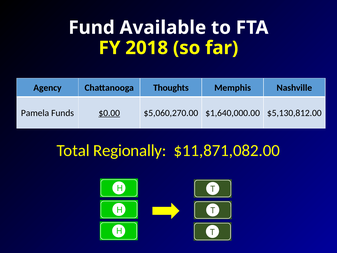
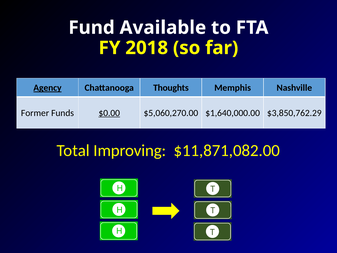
Agency underline: none -> present (47, 88)
Pamela: Pamela -> Former (35, 113)
$5,130,812.00: $5,130,812.00 -> $3,850,762.29 (294, 113)
Regionally: Regionally -> Improving (130, 150)
